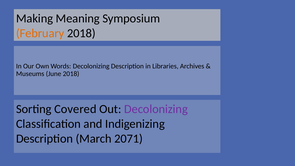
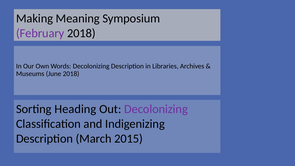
February colour: orange -> purple (40, 33)
Covered: Covered -> Heading (75, 109)
2071: 2071 -> 2015 (129, 139)
